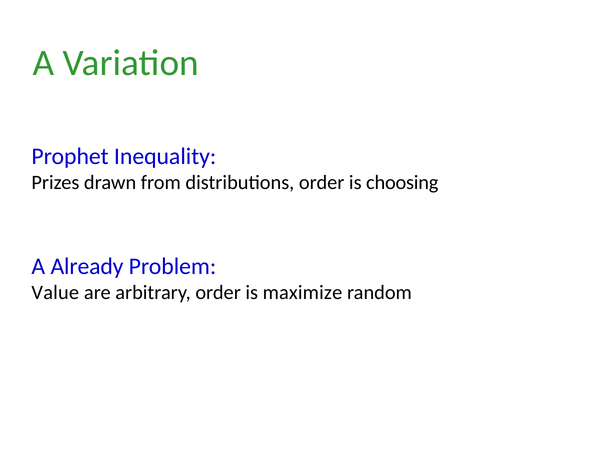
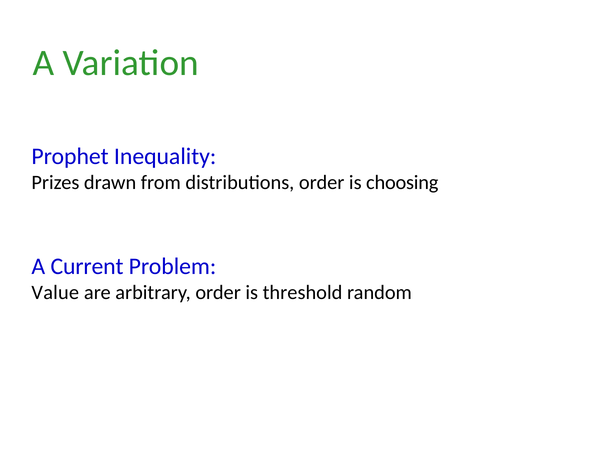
Already: Already -> Current (87, 266)
maximize: maximize -> threshold (303, 293)
